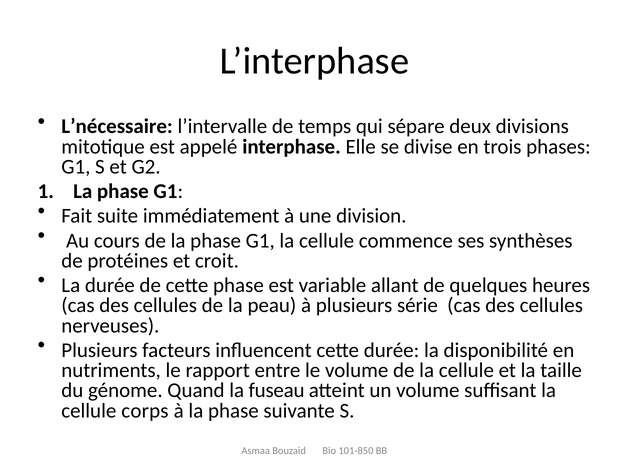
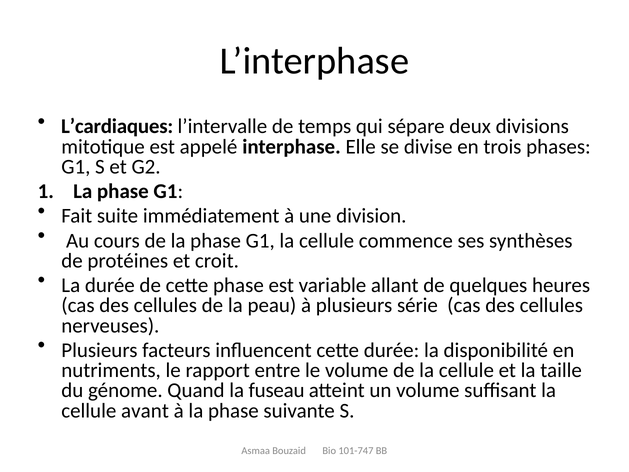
L’nécessaire: L’nécessaire -> L’cardiaques (117, 126)
corps: corps -> avant (145, 410)
101-850: 101-850 -> 101-747 (356, 450)
